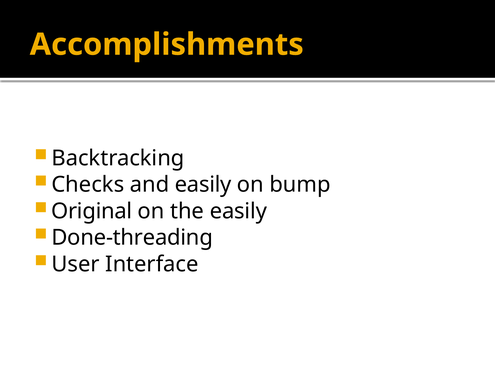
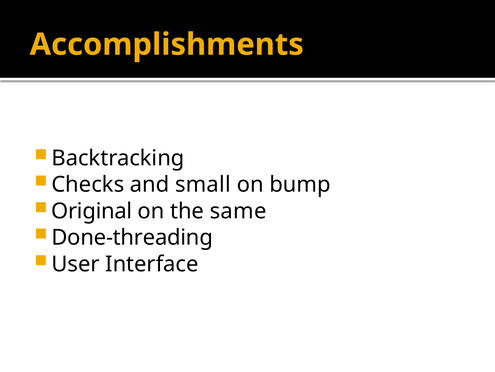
and easily: easily -> small (203, 184)
the easily: easily -> same (238, 211)
